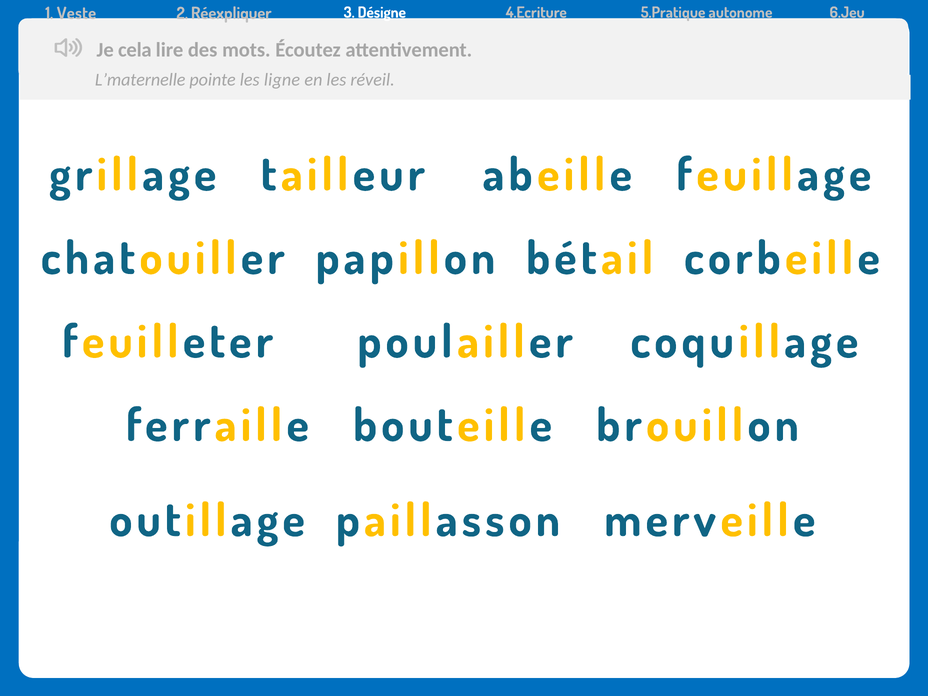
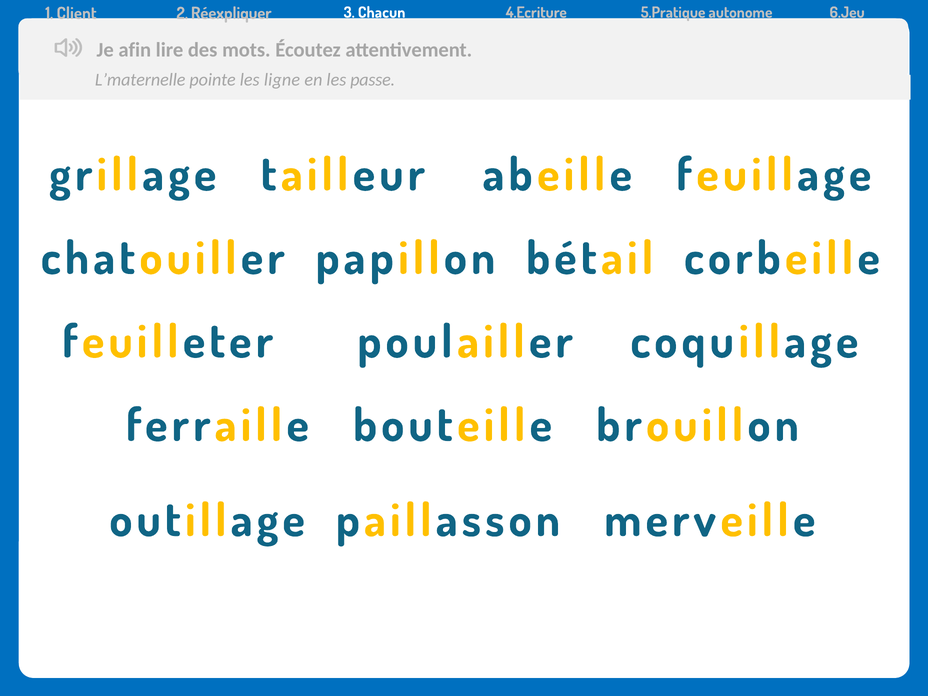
Veste: Veste -> Client (77, 13)
Désigne: Désigne -> Chacun (382, 13)
cela: cela -> afin (135, 50)
réveil: réveil -> passe (373, 80)
